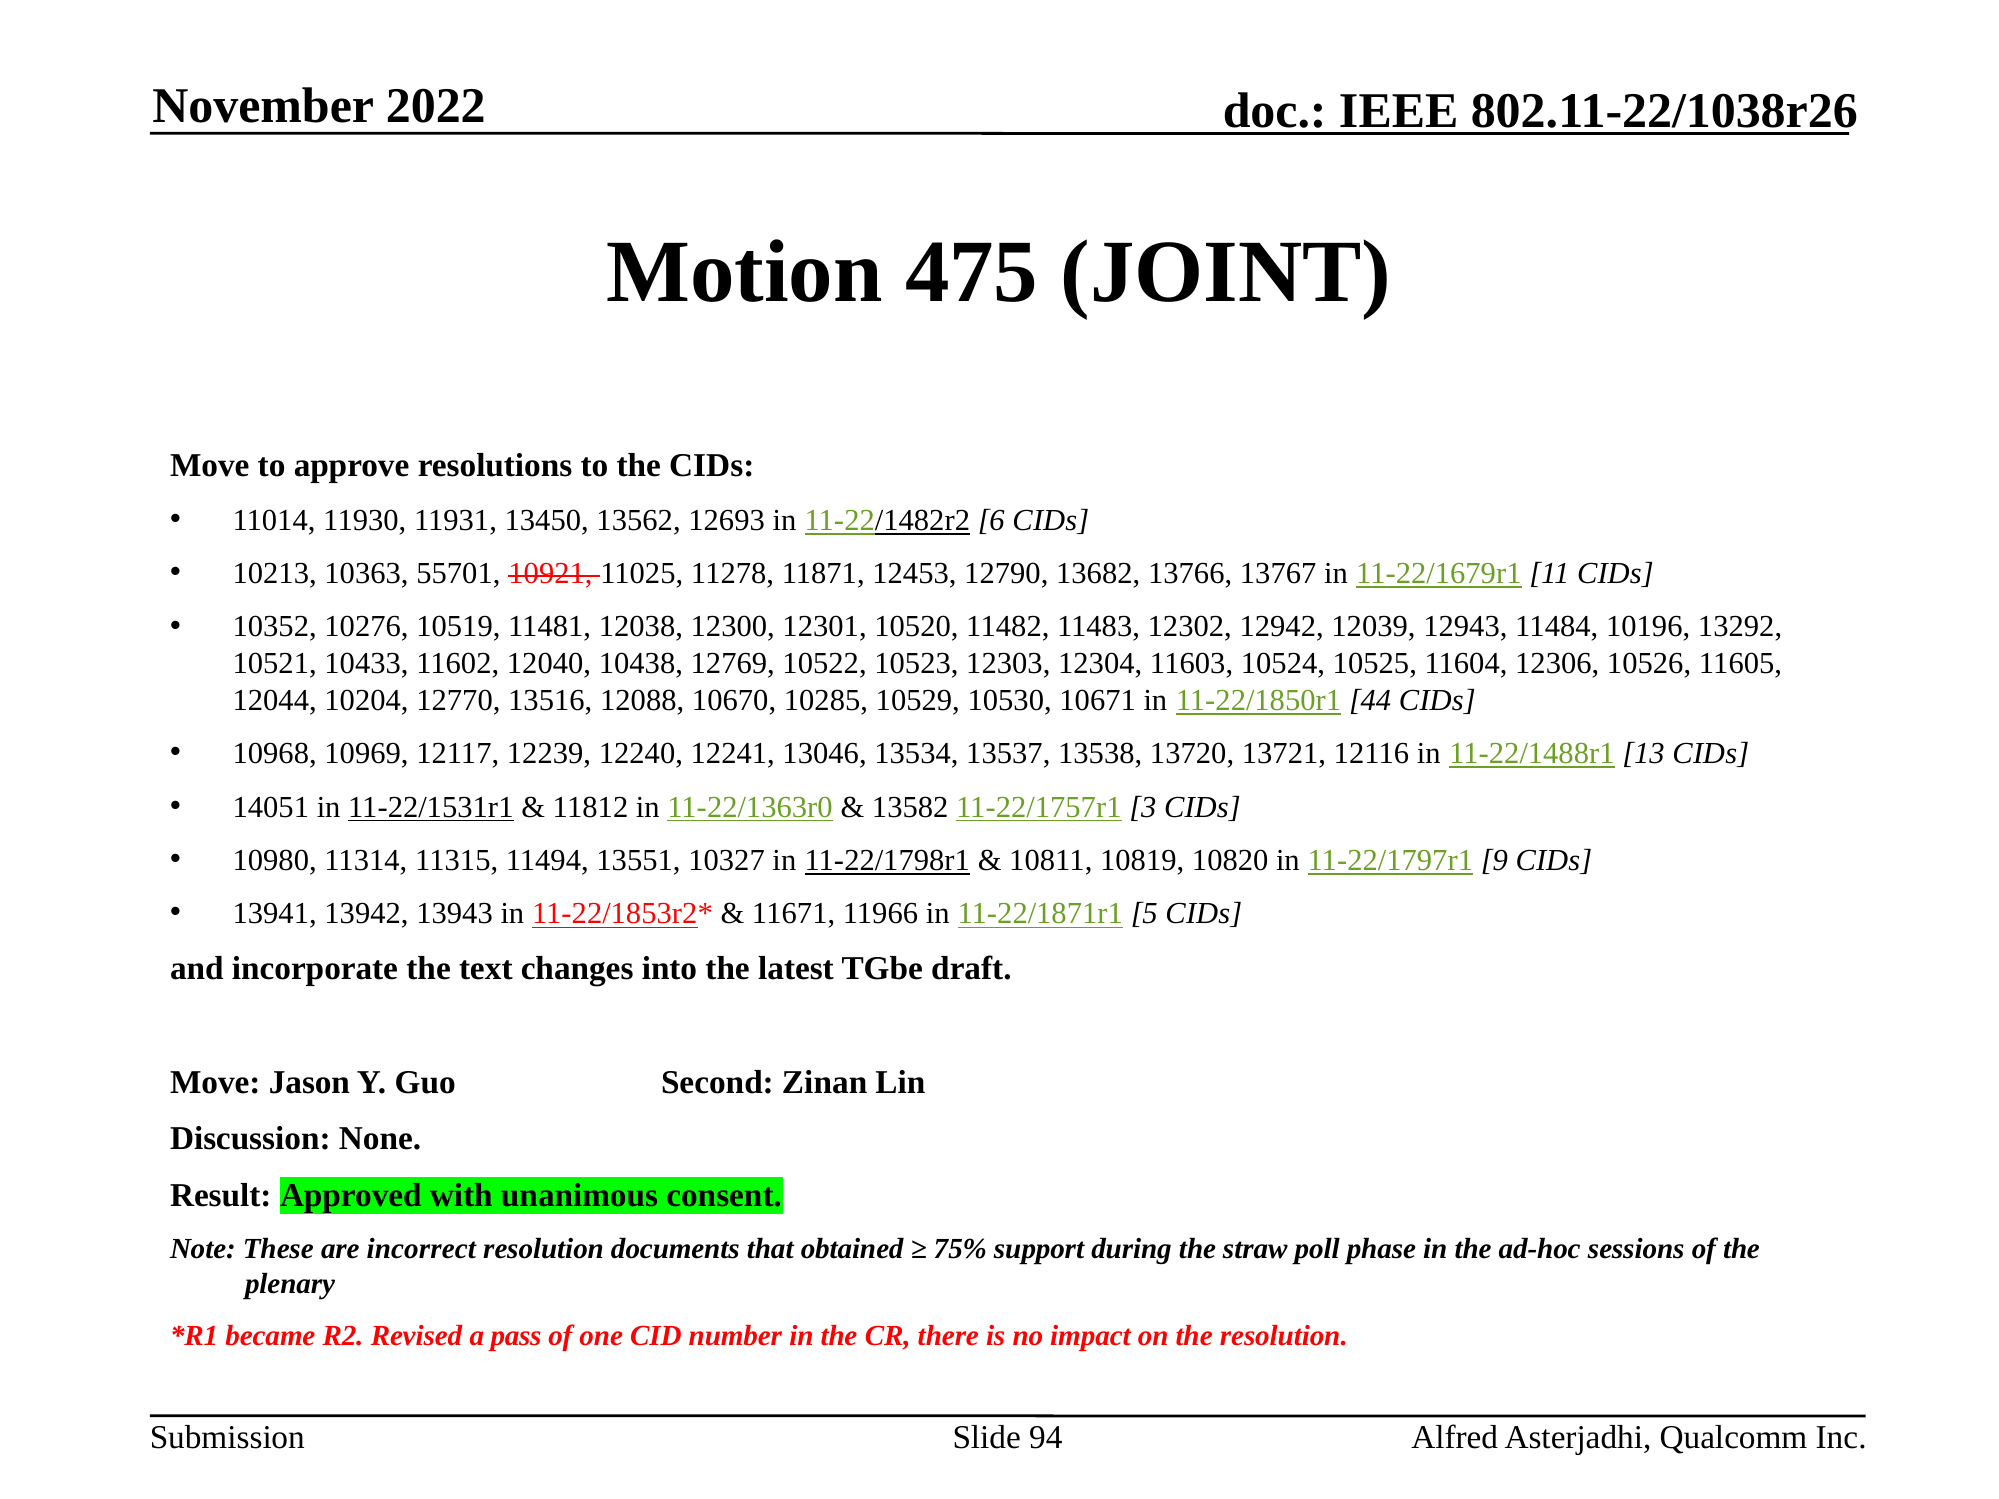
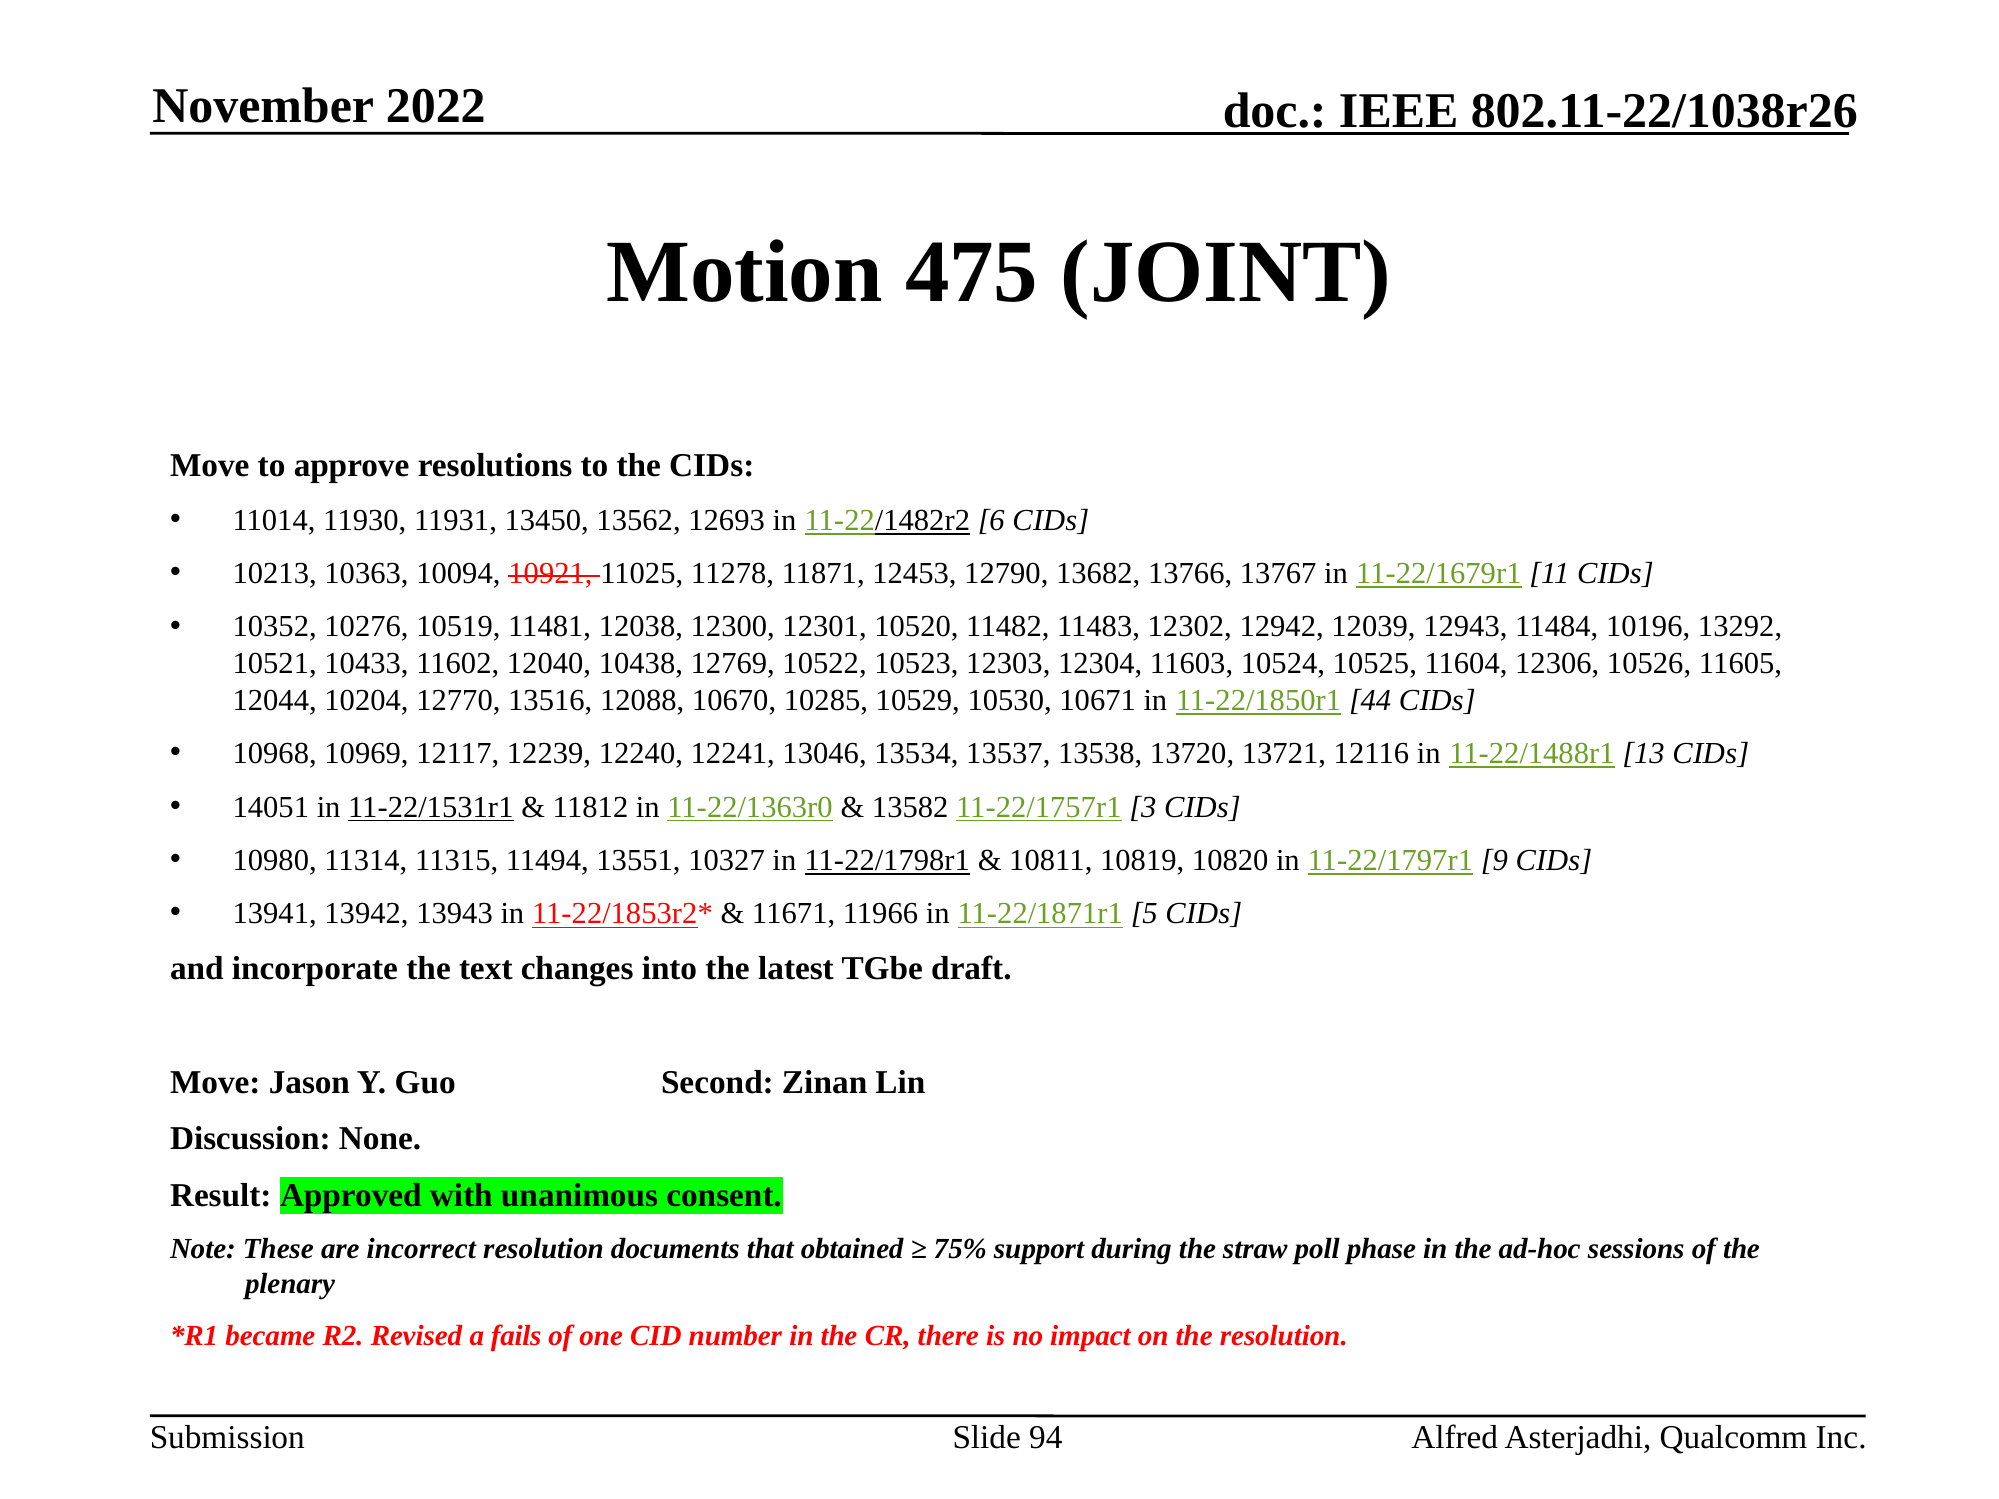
55701: 55701 -> 10094 (458, 574)
pass: pass -> fails (516, 1336)
